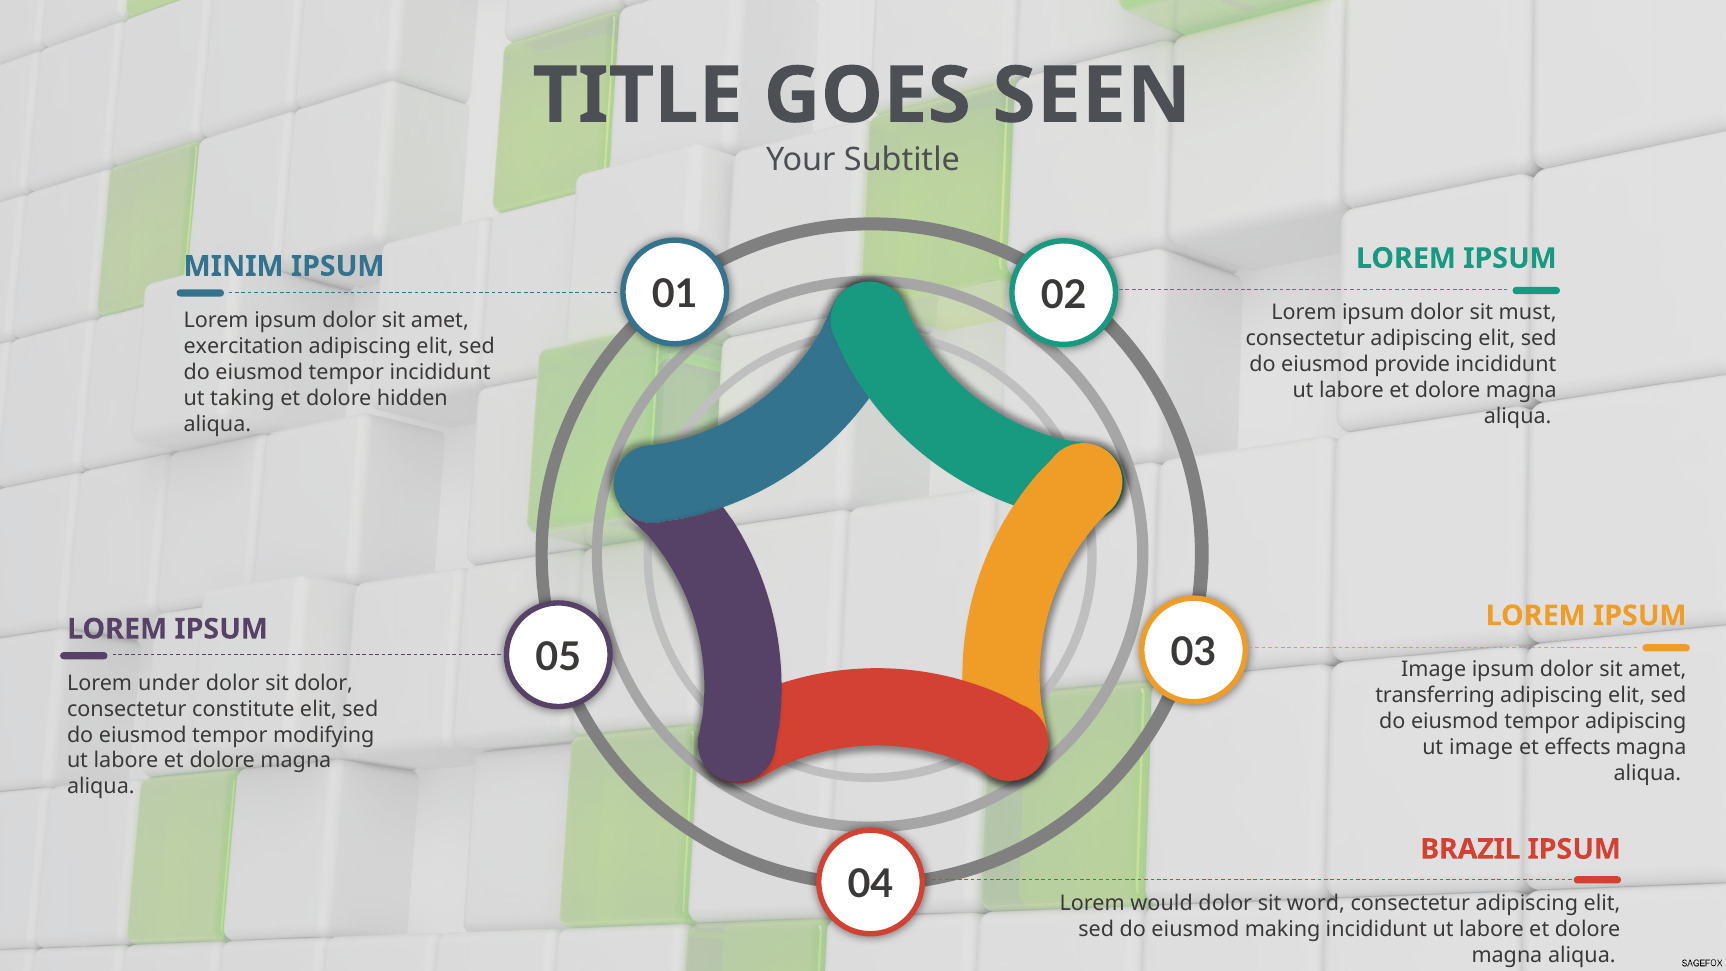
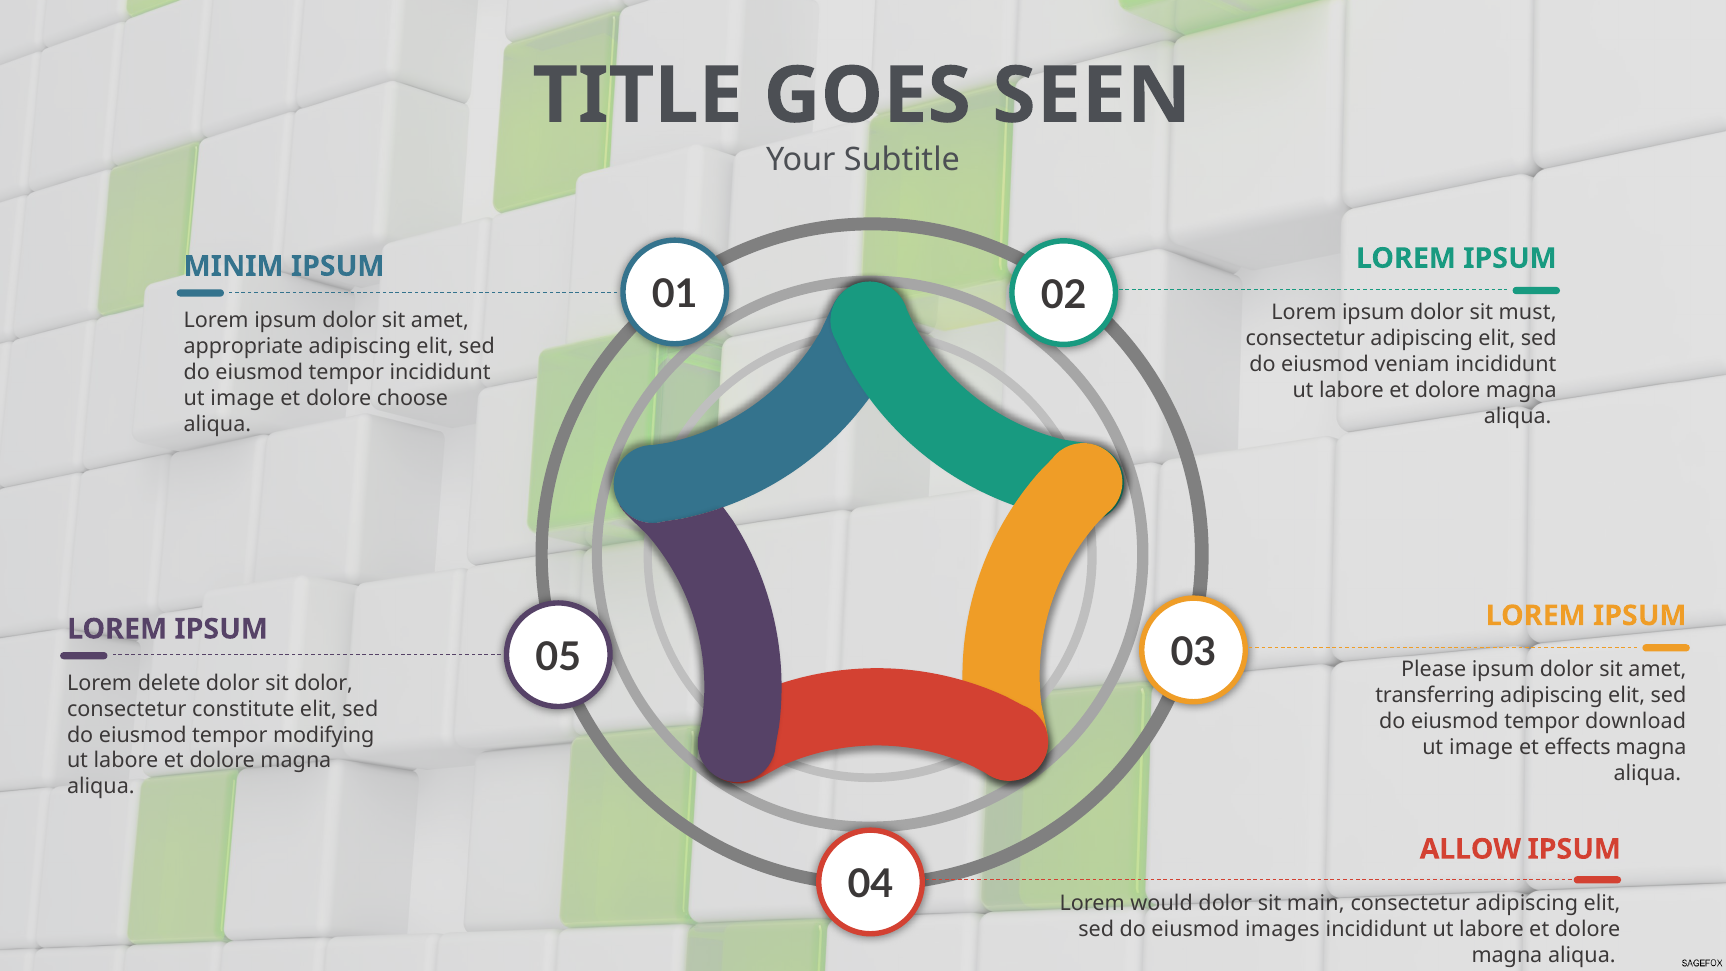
exercitation: exercitation -> appropriate (243, 346)
provide: provide -> veniam (1412, 364)
taking: taking -> image (242, 398)
hidden: hidden -> choose (412, 398)
Image: Image -> Please (1434, 670)
under: under -> delete (169, 683)
tempor adipiscing: adipiscing -> download (1636, 721)
BRAZIL: BRAZIL -> ALLOW (1470, 849)
word: word -> main (1316, 903)
making: making -> images (1282, 929)
